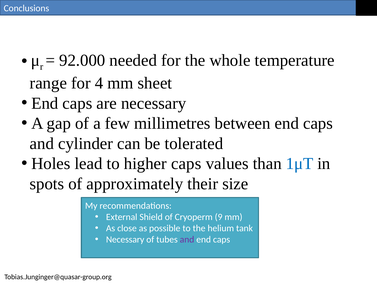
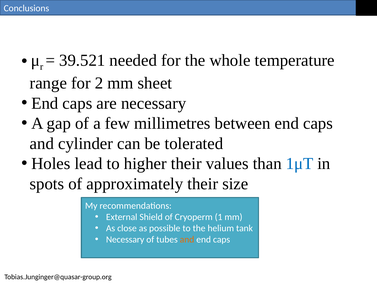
92.000: 92.000 -> 39.521 (82, 60)
4: 4 -> 2 (99, 83)
higher caps: caps -> their (186, 164)
9: 9 -> 1 (219, 217)
and colour: purple -> orange (187, 239)
